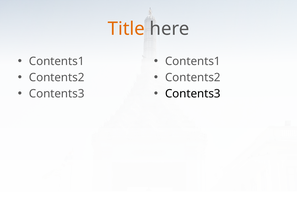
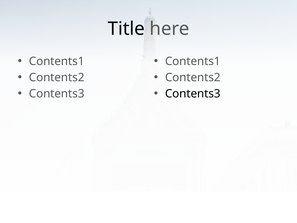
Title colour: orange -> black (126, 29)
